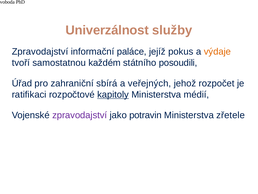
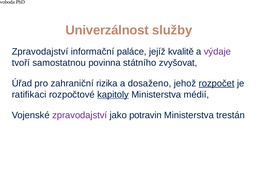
pokus: pokus -> kvalitě (181, 51)
výdaje colour: orange -> purple (217, 51)
každém: každém -> povinna (105, 63)
posoudili: posoudili -> zvyšovat (178, 63)
sbírá: sbírá -> rizika (107, 83)
veřejných: veřejných -> dosaženo (150, 83)
rozpočet underline: none -> present (217, 83)
zřetele: zřetele -> trestán (231, 115)
